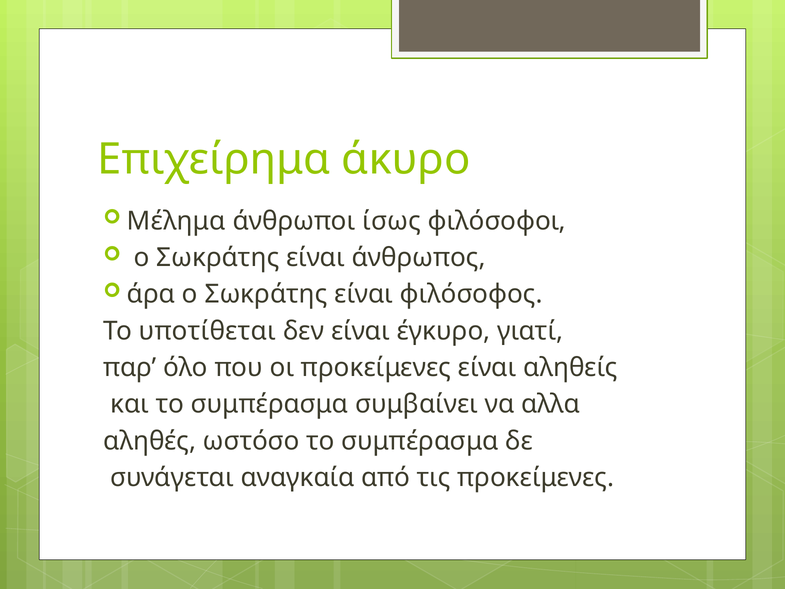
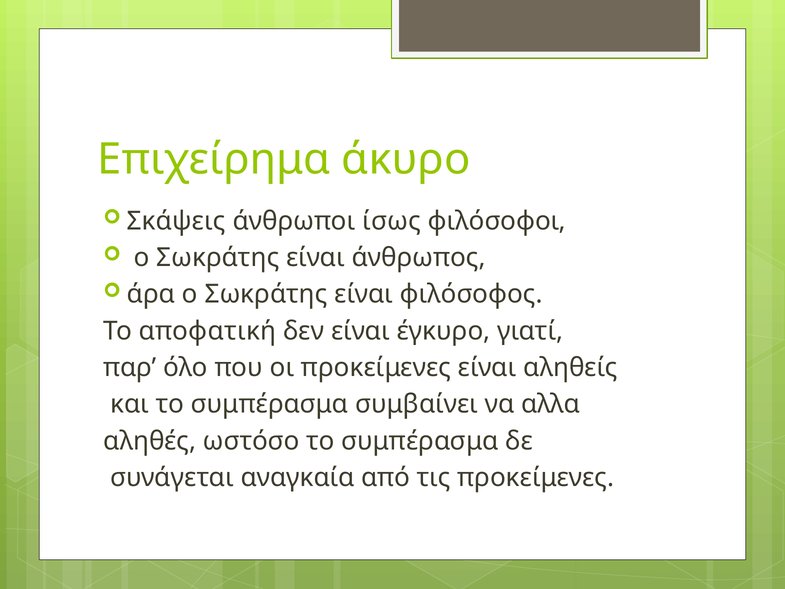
Μέλημα: Μέλημα -> Σκάψεις (176, 221)
υποτίθεται: υποτίθεται -> αποφατική (207, 331)
